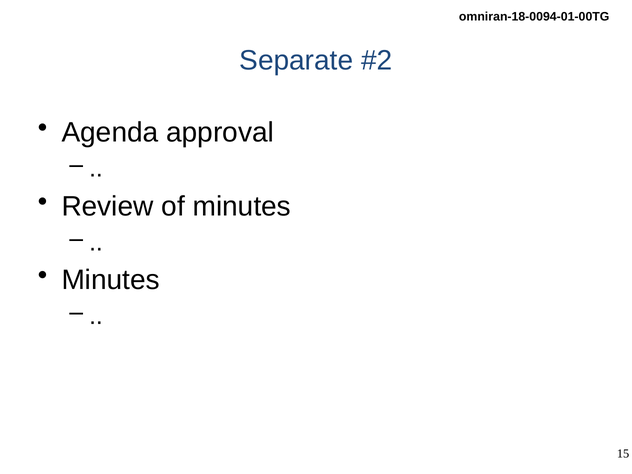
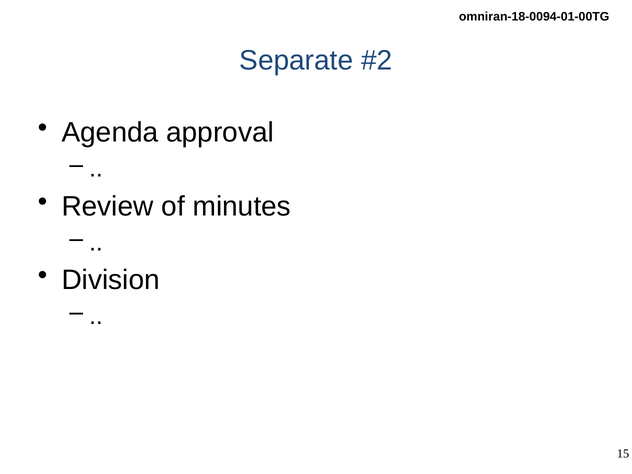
Minutes: Minutes -> Division (111, 280)
